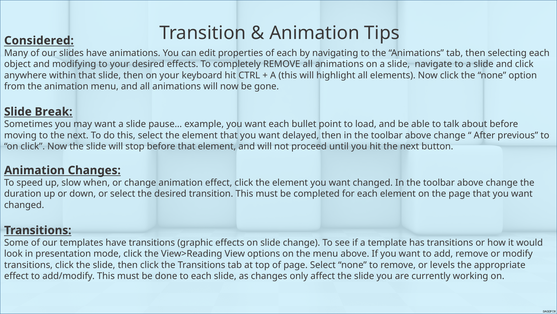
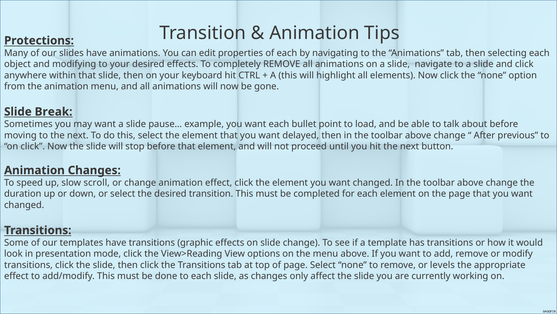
Considered: Considered -> Protections (39, 41)
when: when -> scroll (97, 182)
